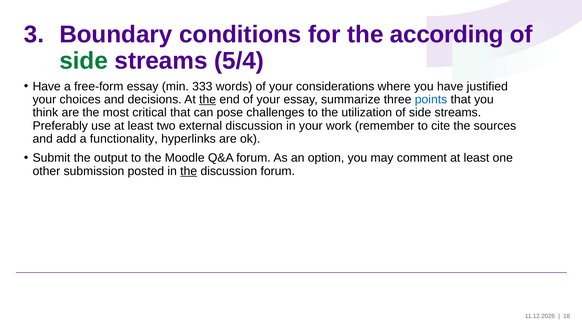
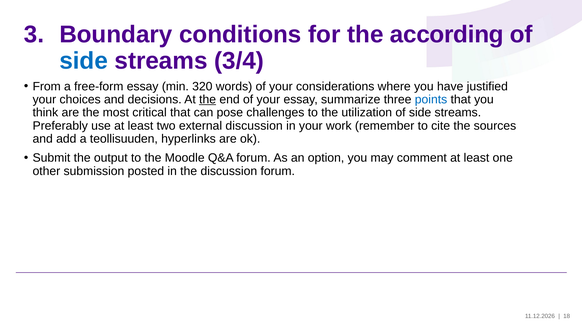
side colour: green -> blue (84, 61)
5/4: 5/4 -> 3/4 (239, 61)
Have: Have -> From (47, 87)
333: 333 -> 320 (202, 87)
functionality: functionality -> teollisuuden (124, 139)
the underline: present -> none (189, 171)
